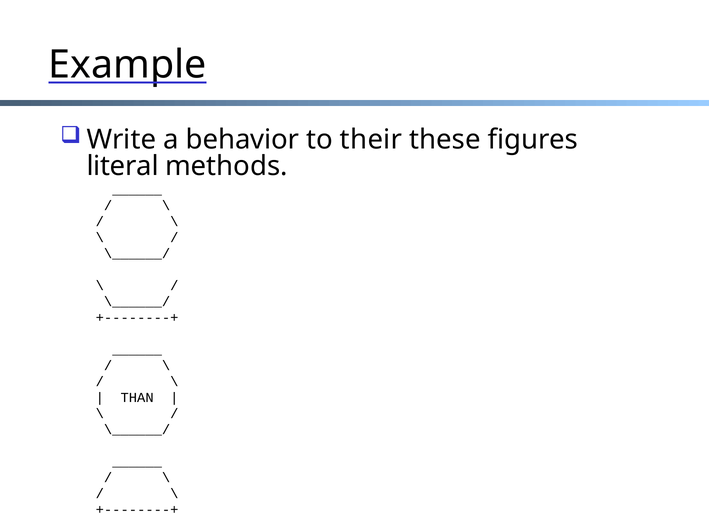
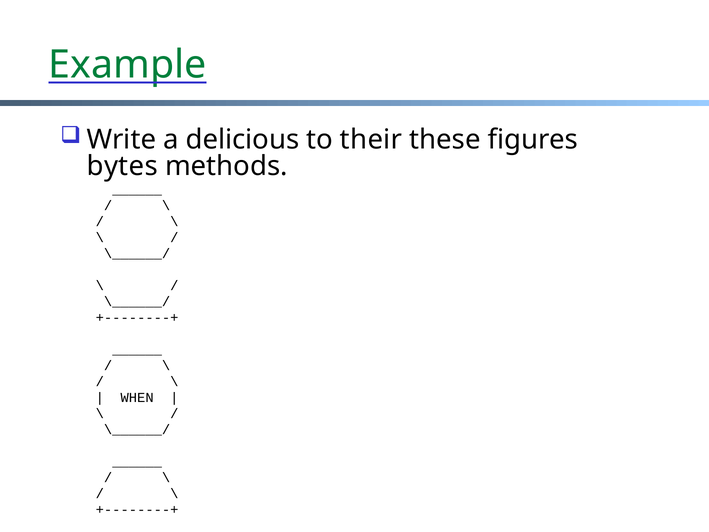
Example colour: black -> green (128, 65)
behavior: behavior -> delicious (243, 140)
literal: literal -> bytes (122, 166)
THAN: THAN -> WHEN (137, 397)
